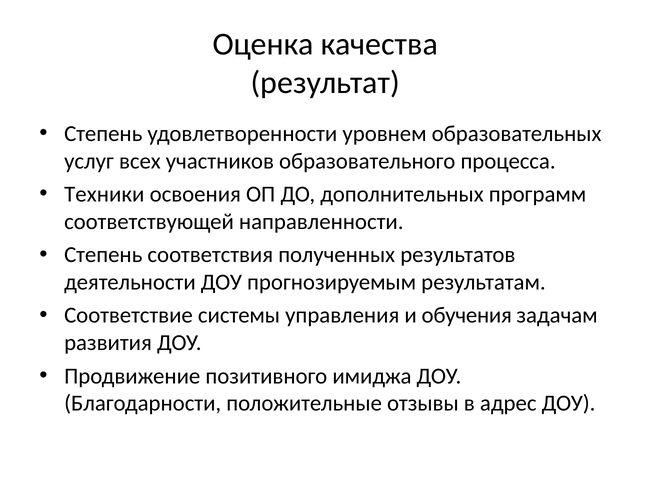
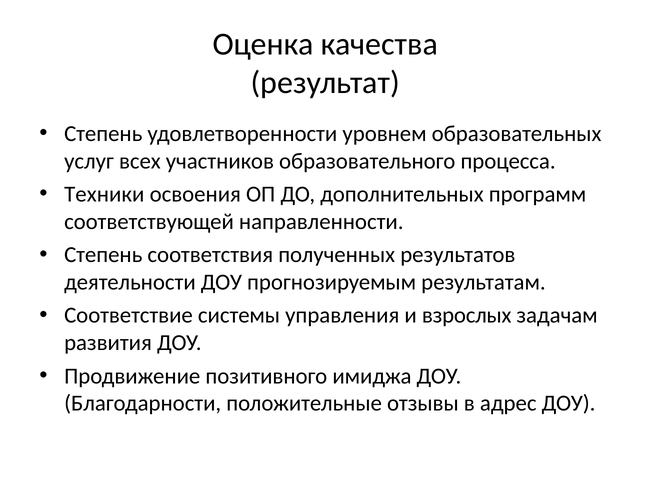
обучения: обучения -> взрослых (467, 316)
